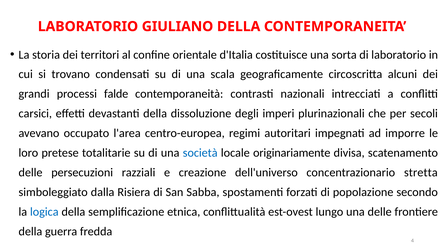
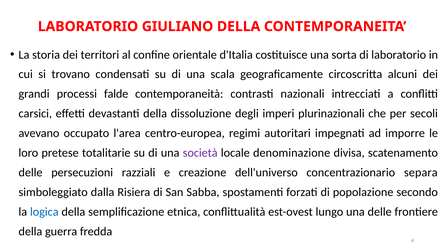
società colour: blue -> purple (200, 153)
originariamente: originariamente -> denominazione (292, 153)
stretta: stretta -> separa (421, 173)
